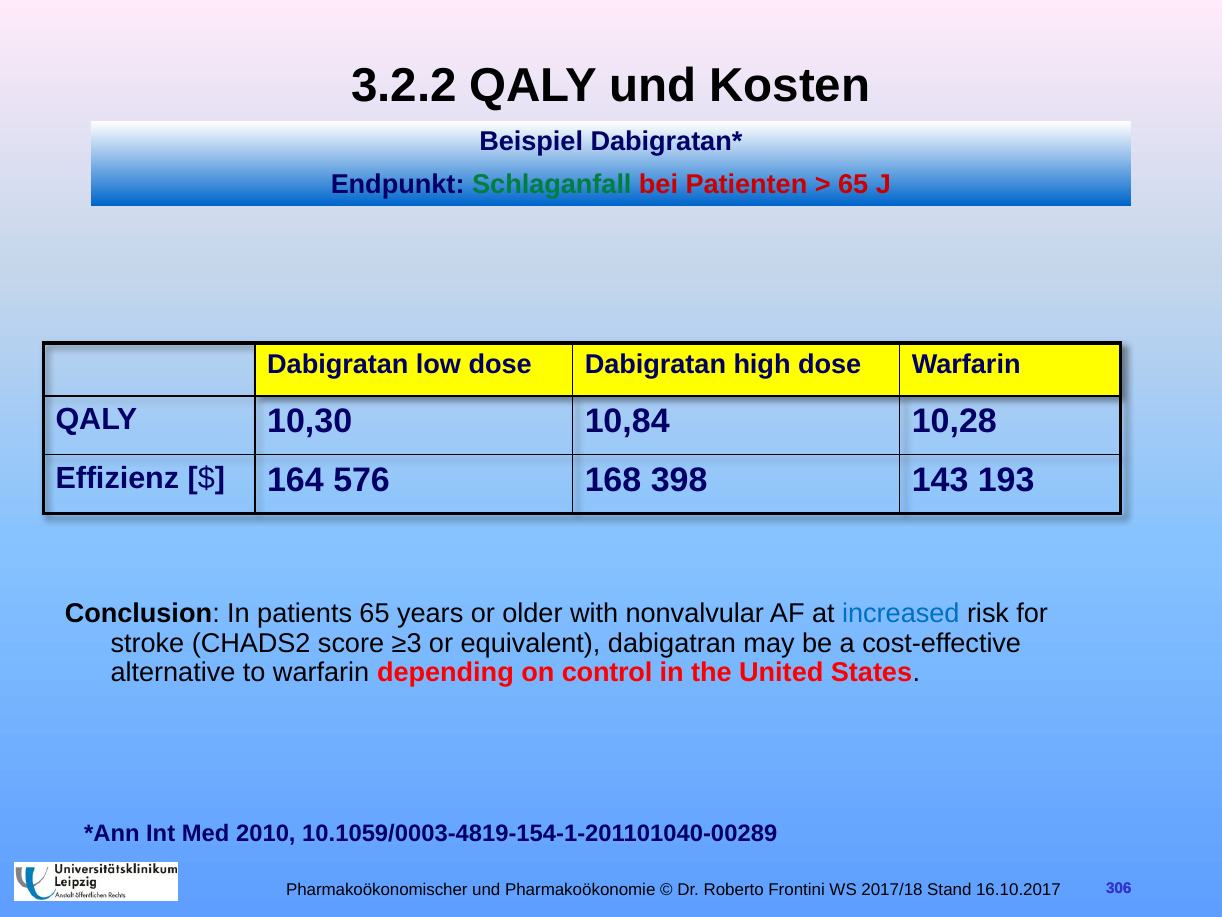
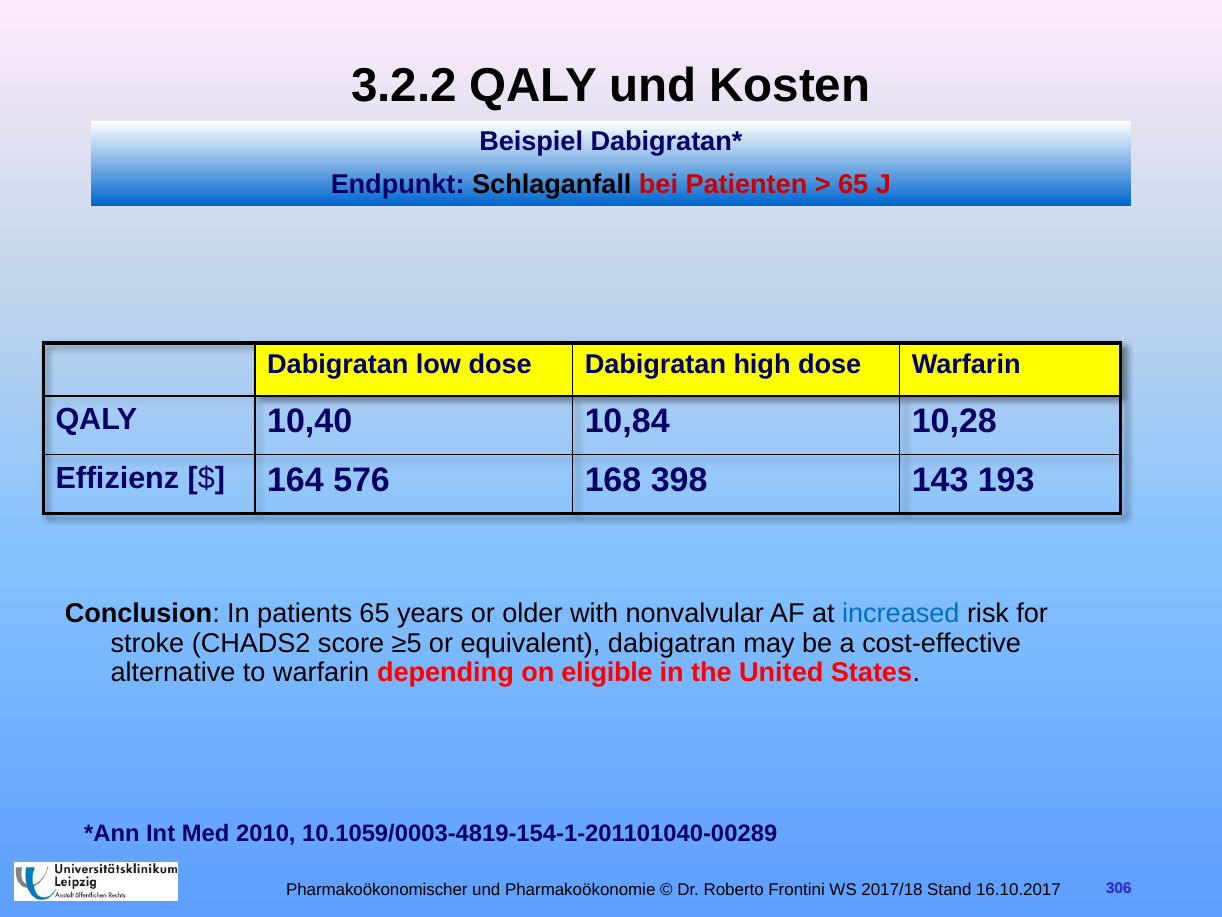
Schlaganfall colour: green -> black (552, 185)
10,30: 10,30 -> 10,40 (310, 421)
≥3: ≥3 -> ≥5 (407, 643)
control: control -> eligible (607, 672)
